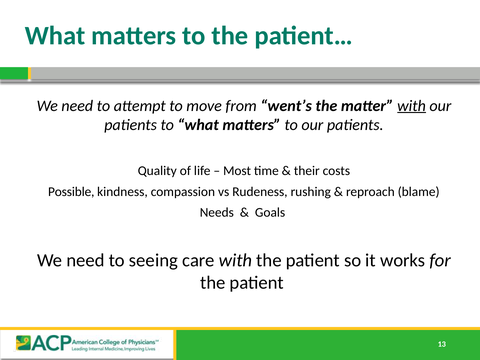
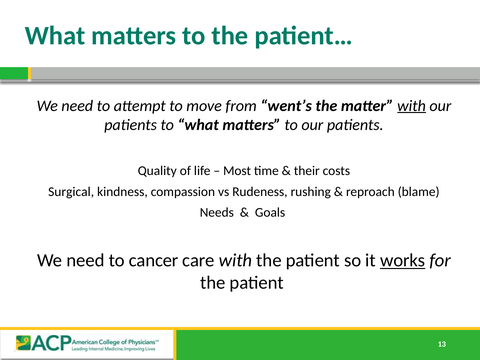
Possible: Possible -> Surgical (71, 192)
seeing: seeing -> cancer (154, 260)
works underline: none -> present (403, 260)
